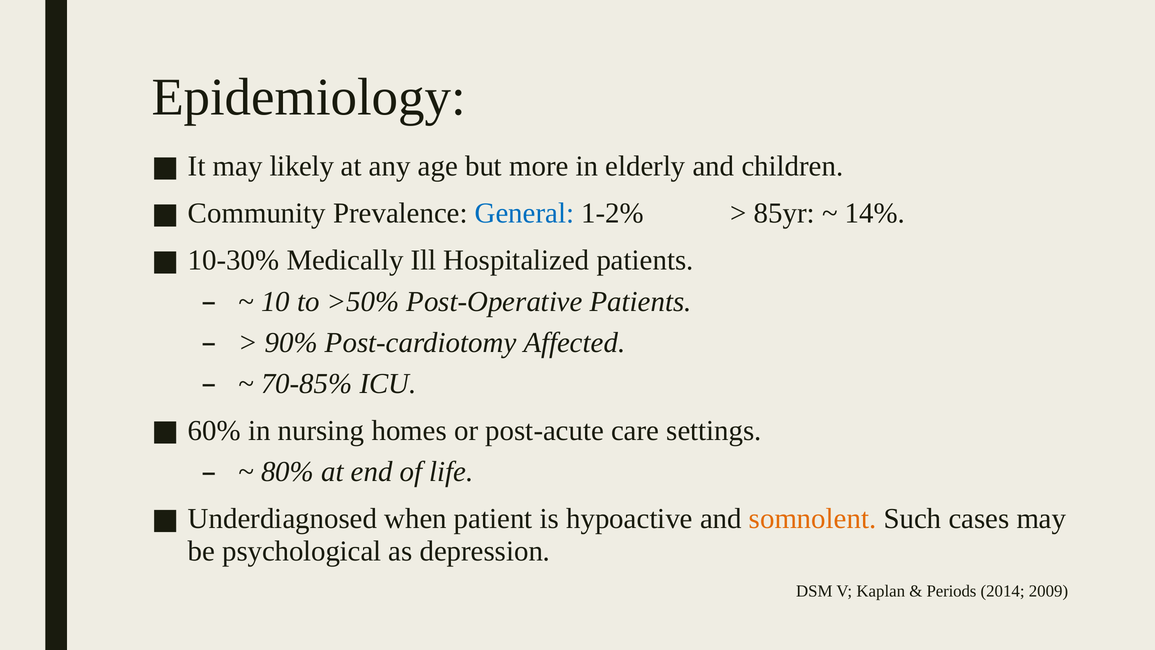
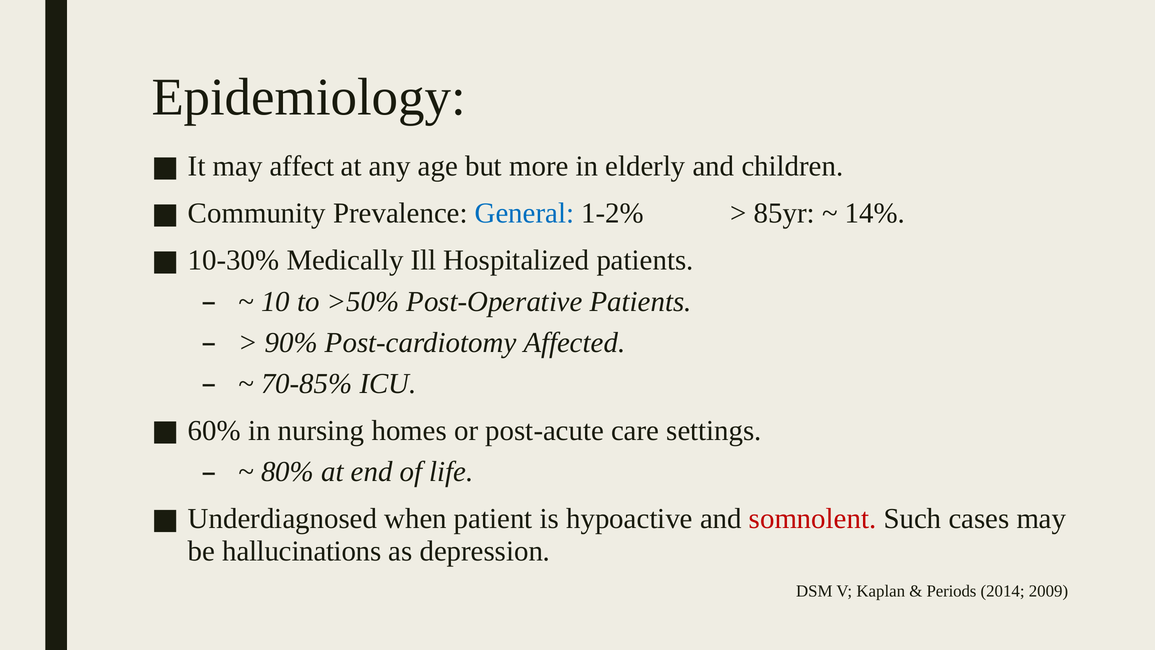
likely: likely -> affect (302, 166)
somnolent colour: orange -> red (813, 518)
psychological: psychological -> hallucinations (302, 551)
